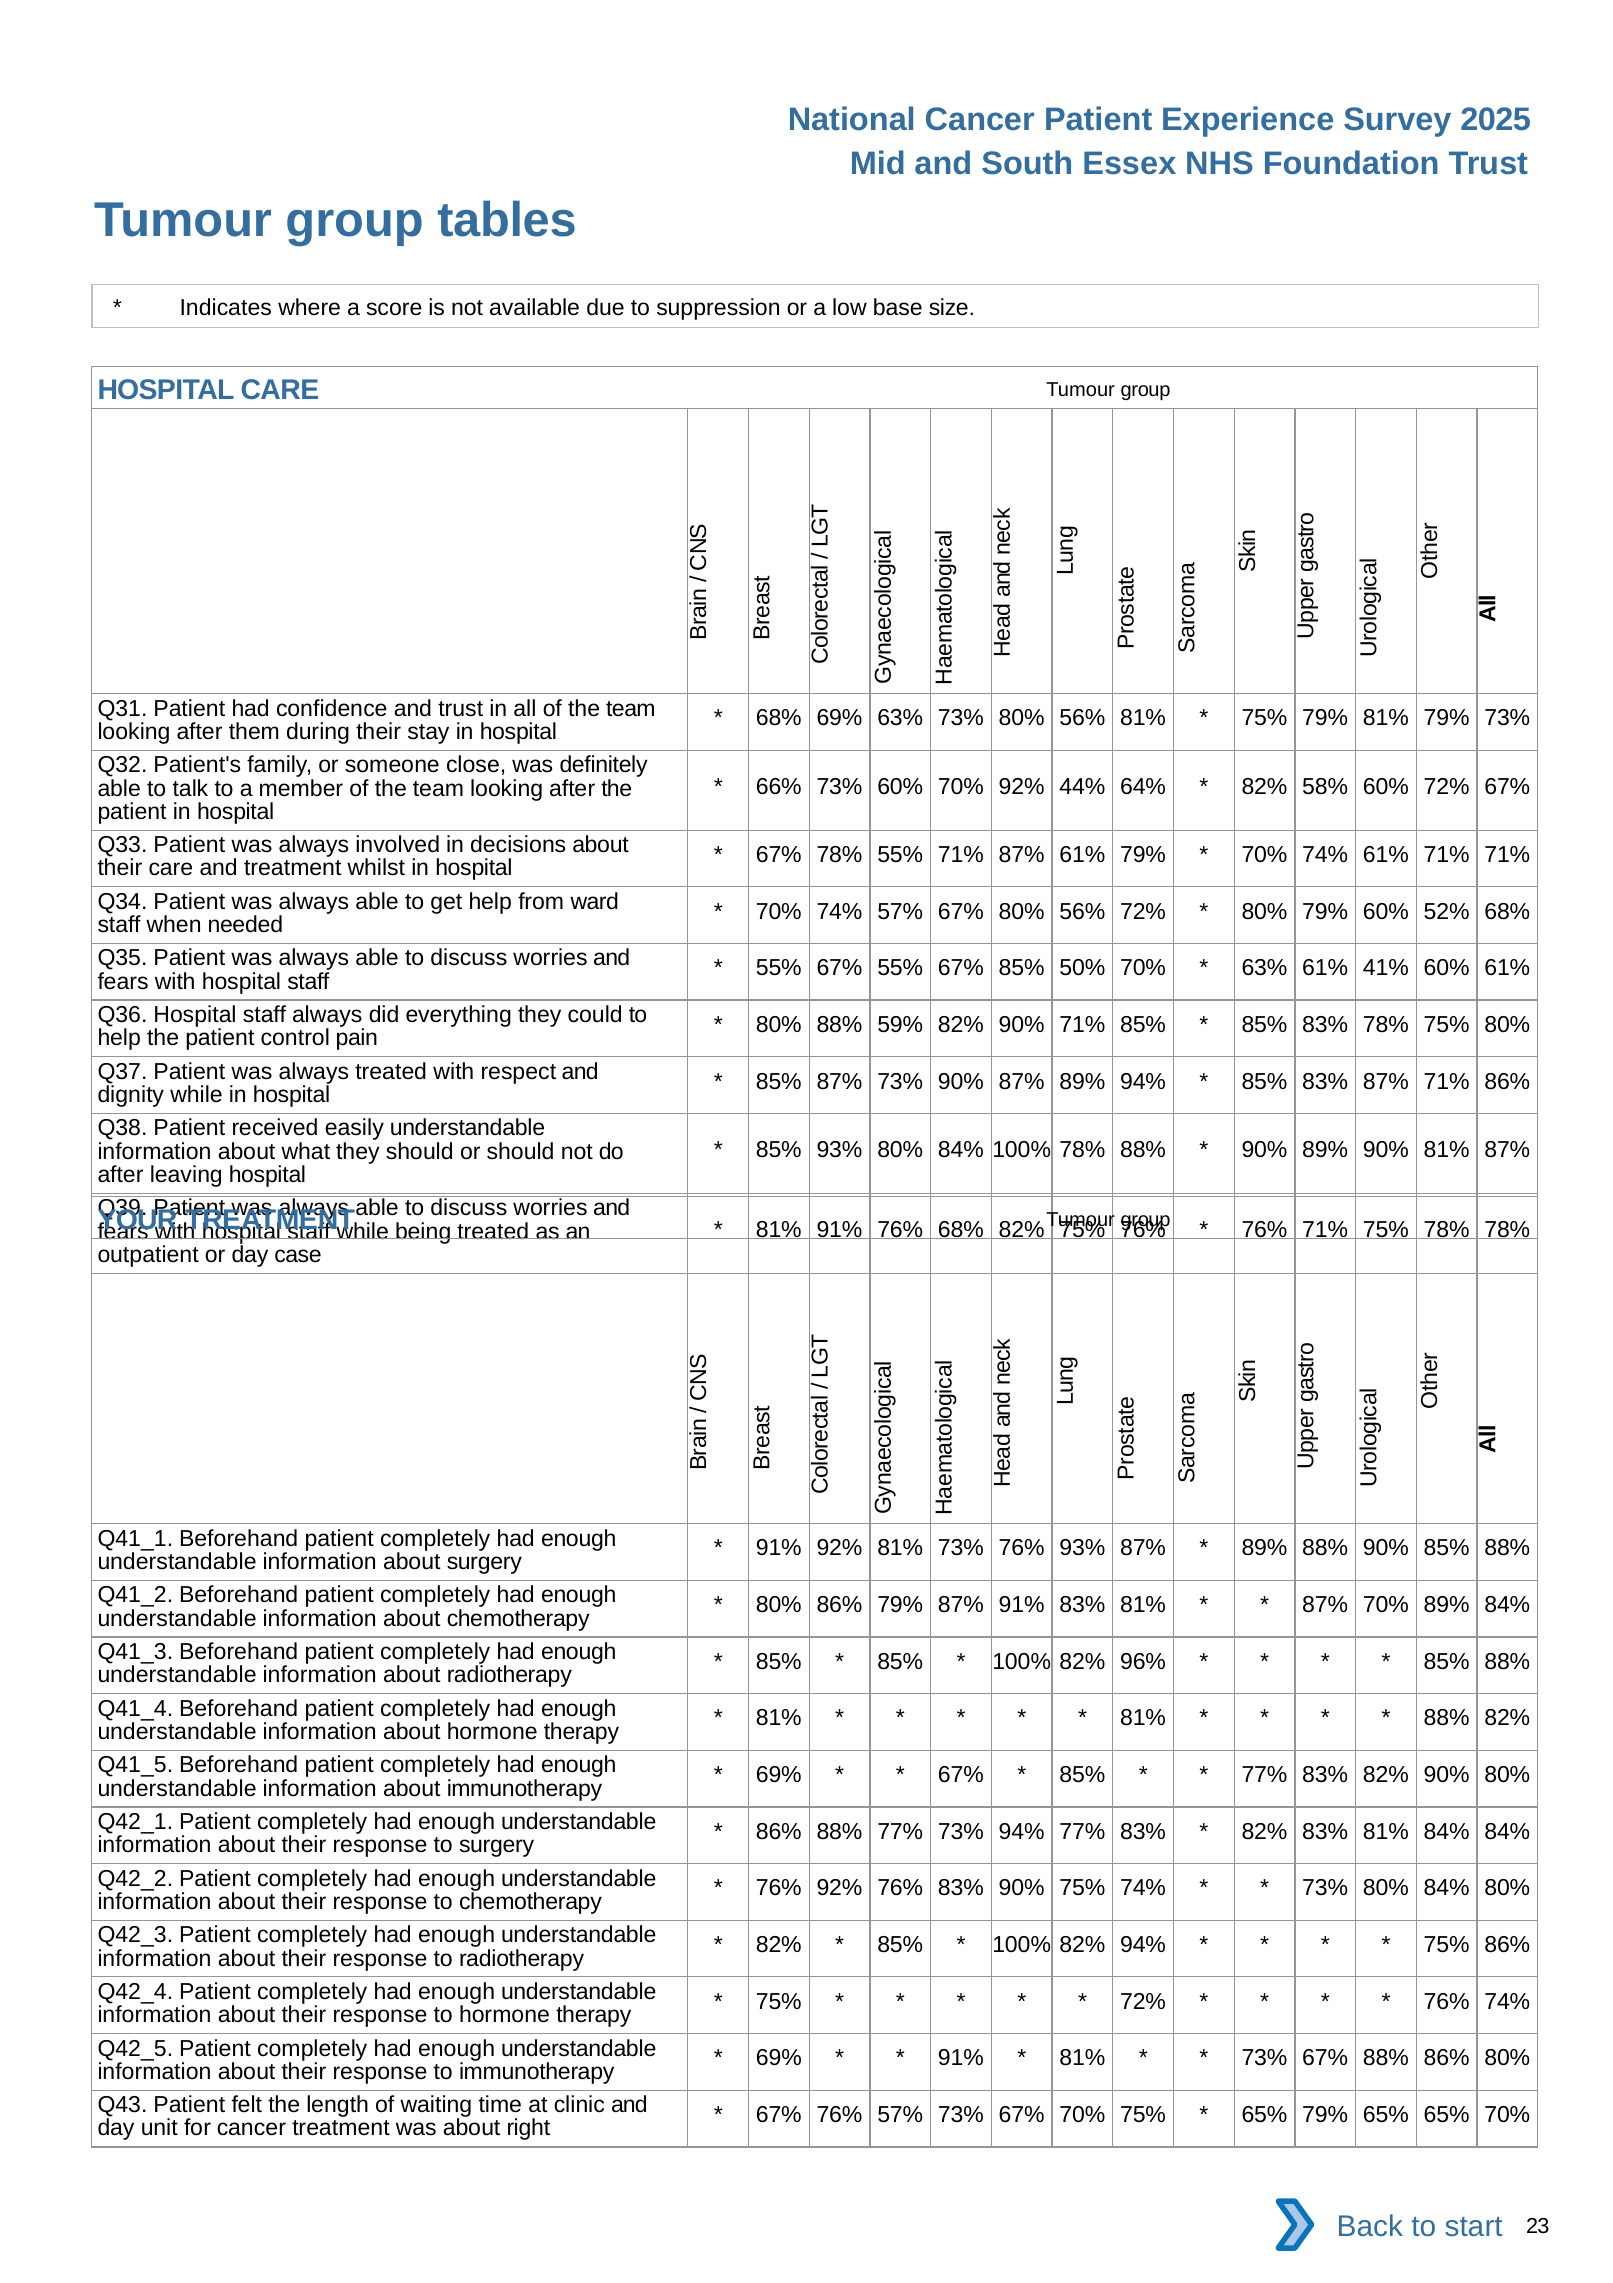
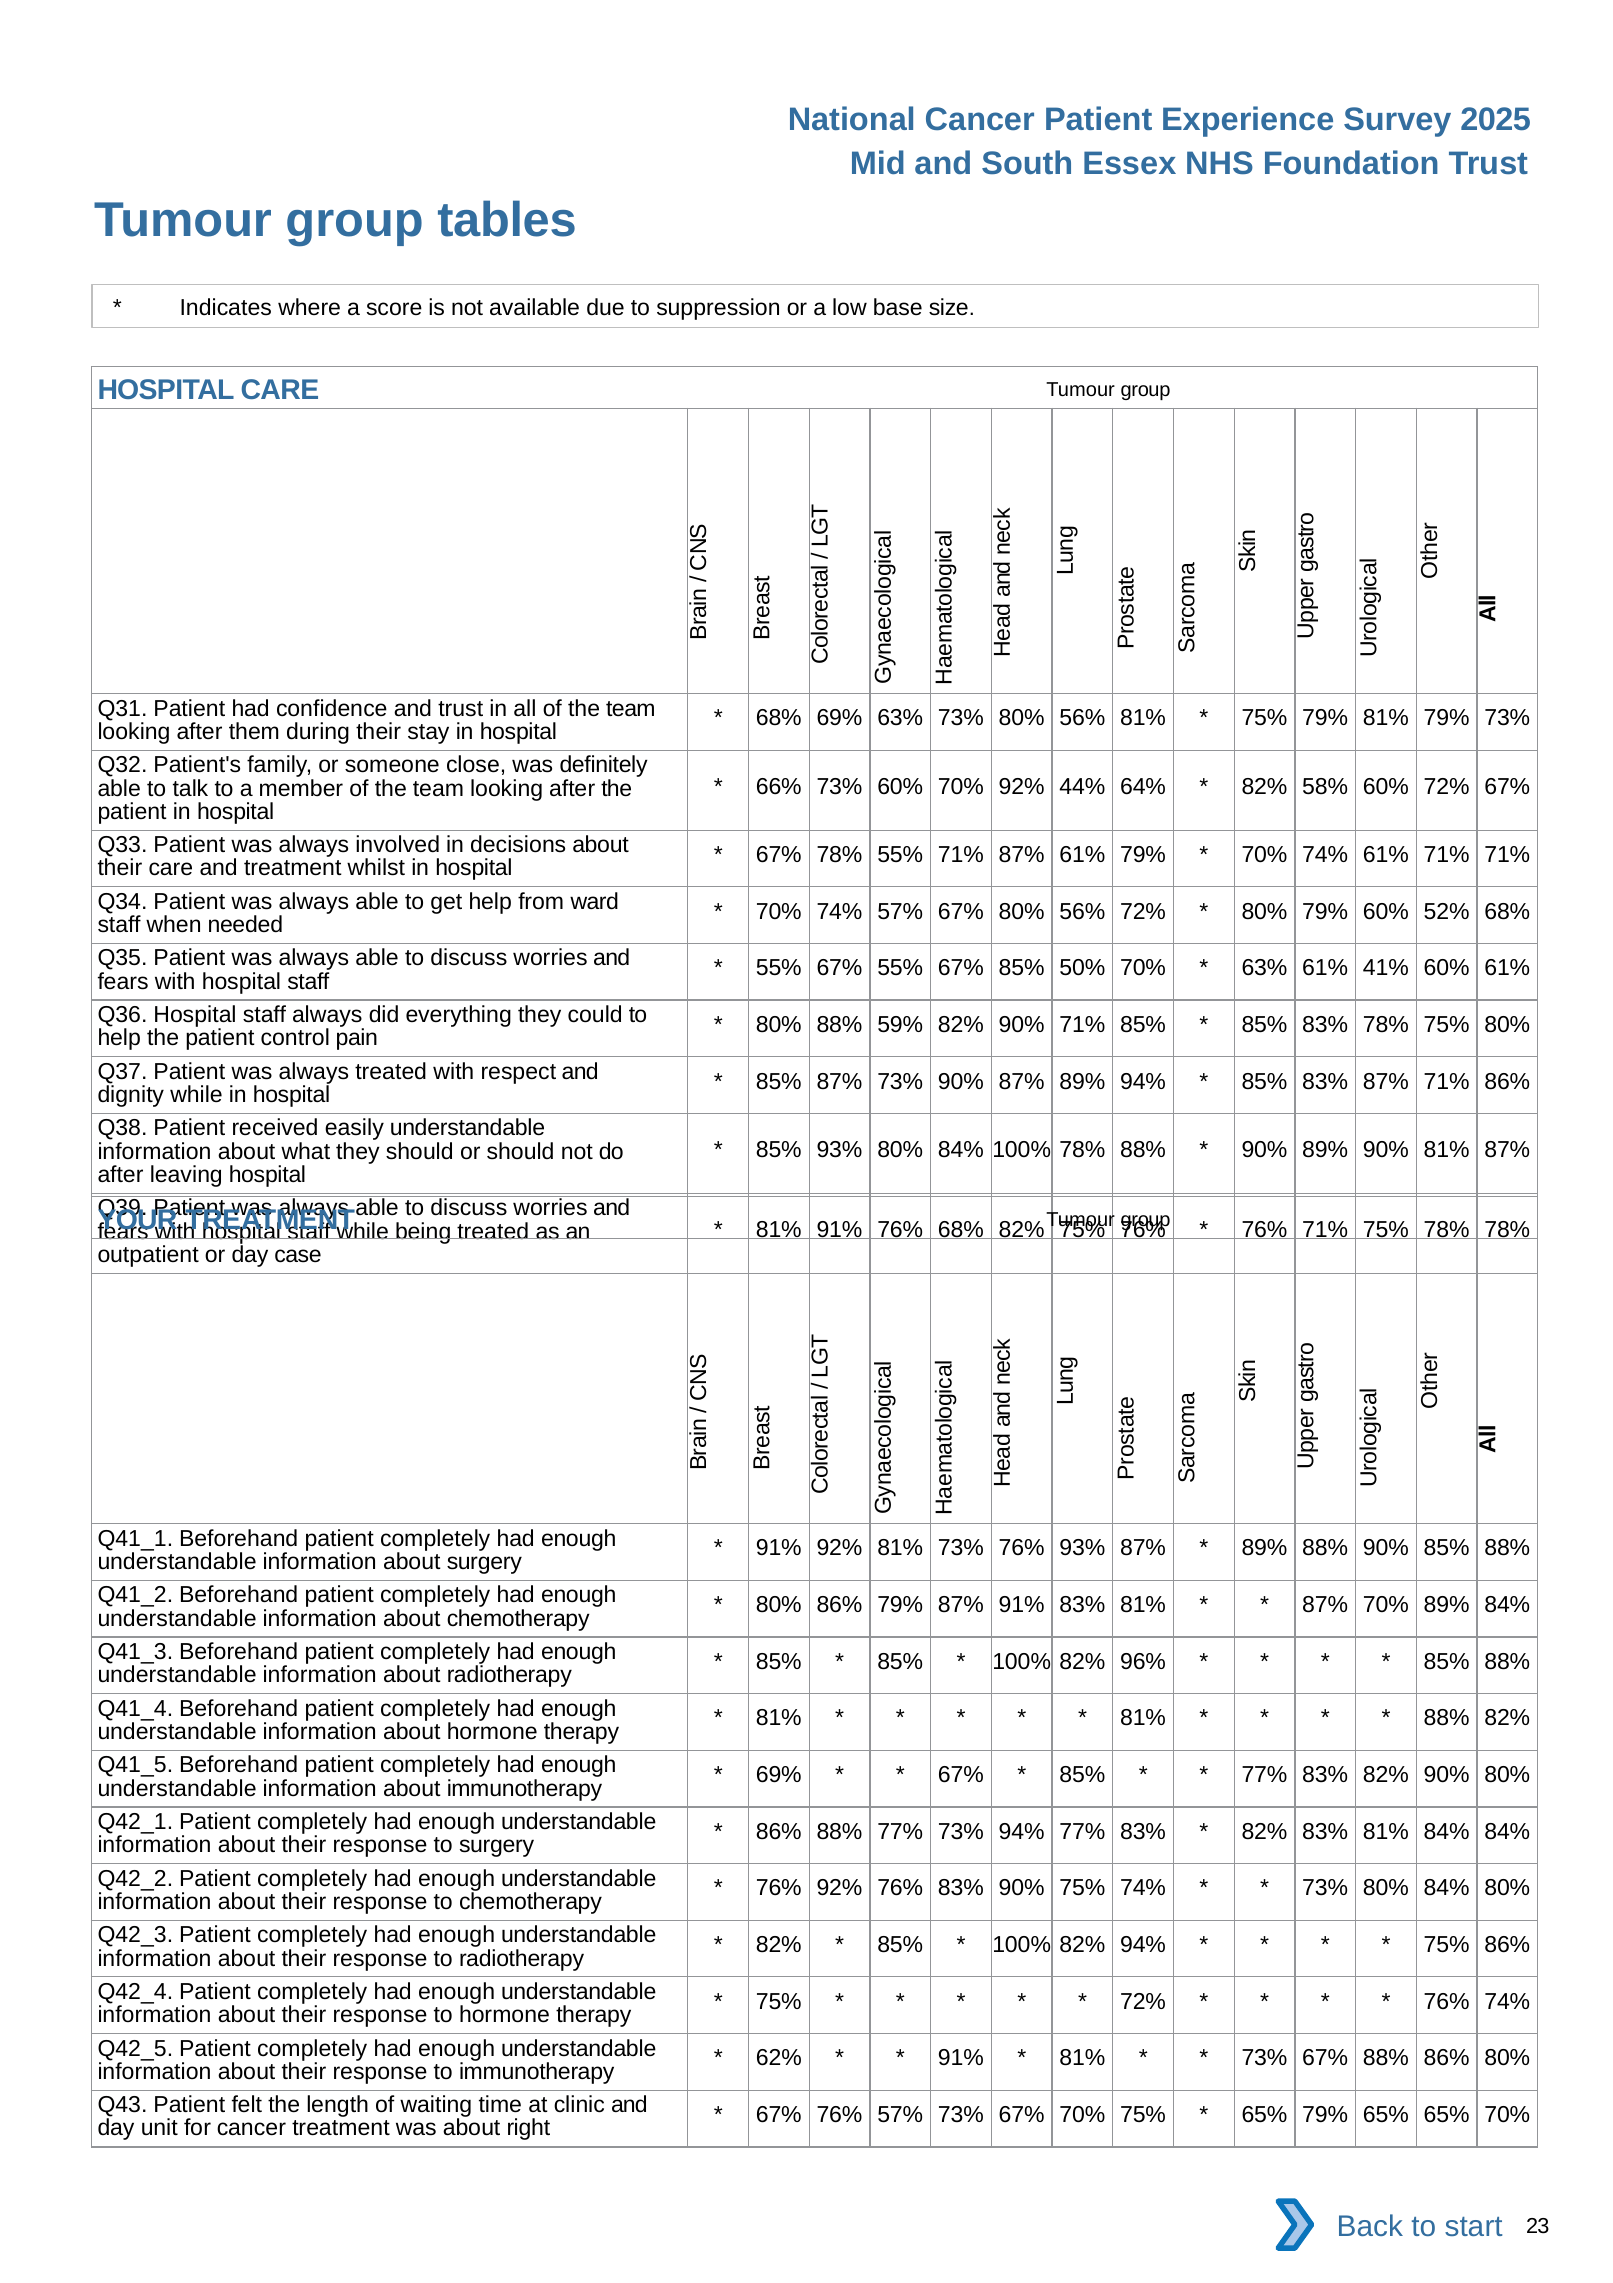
69%: 69% -> 62% (779, 2058)
